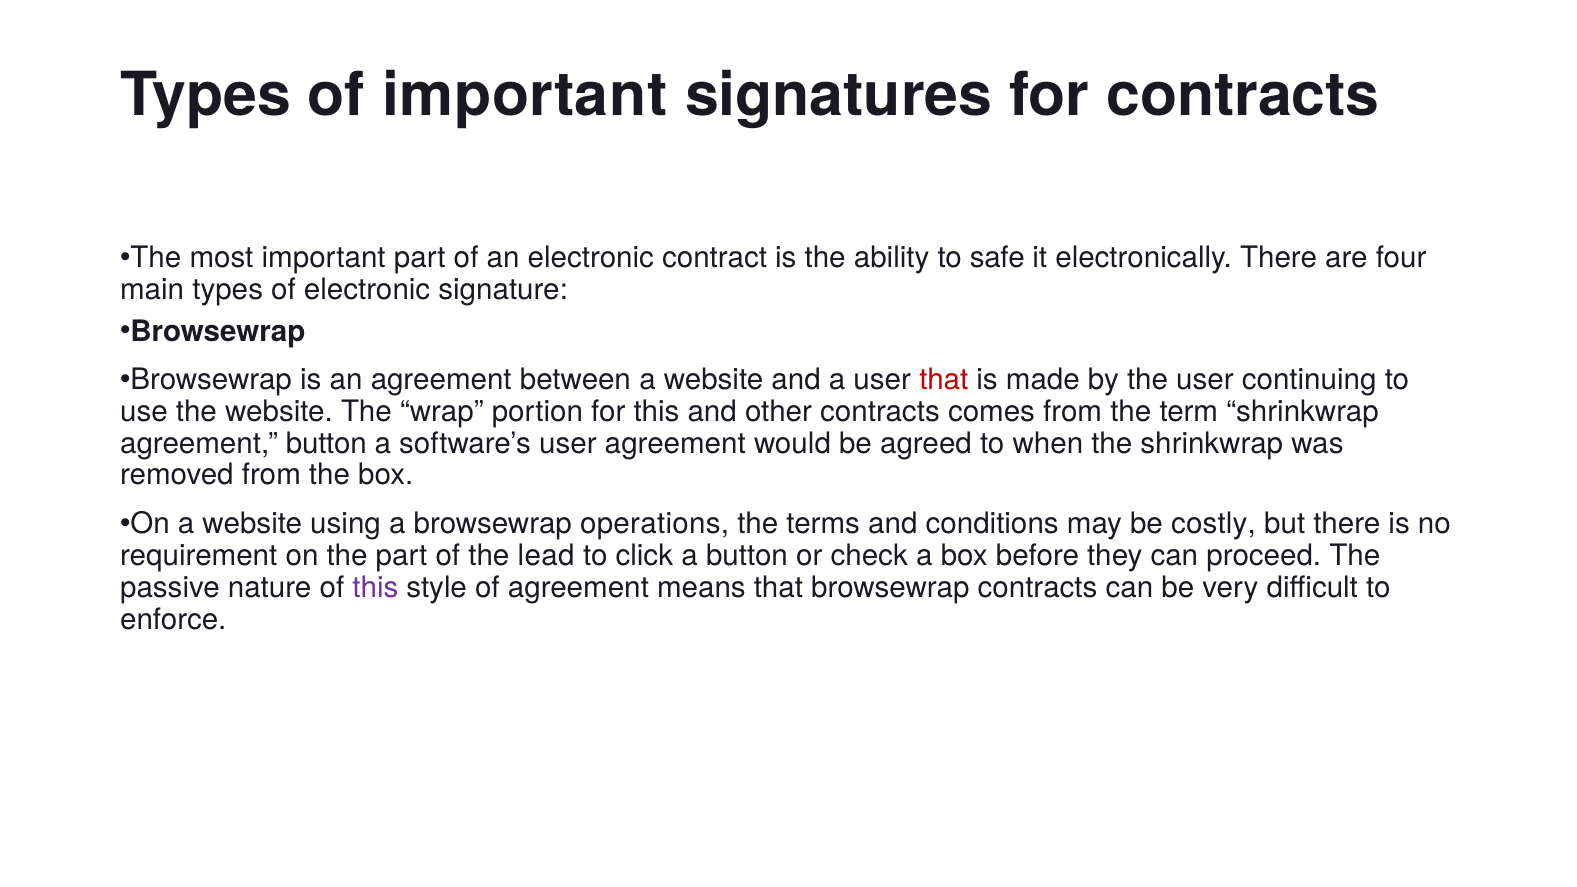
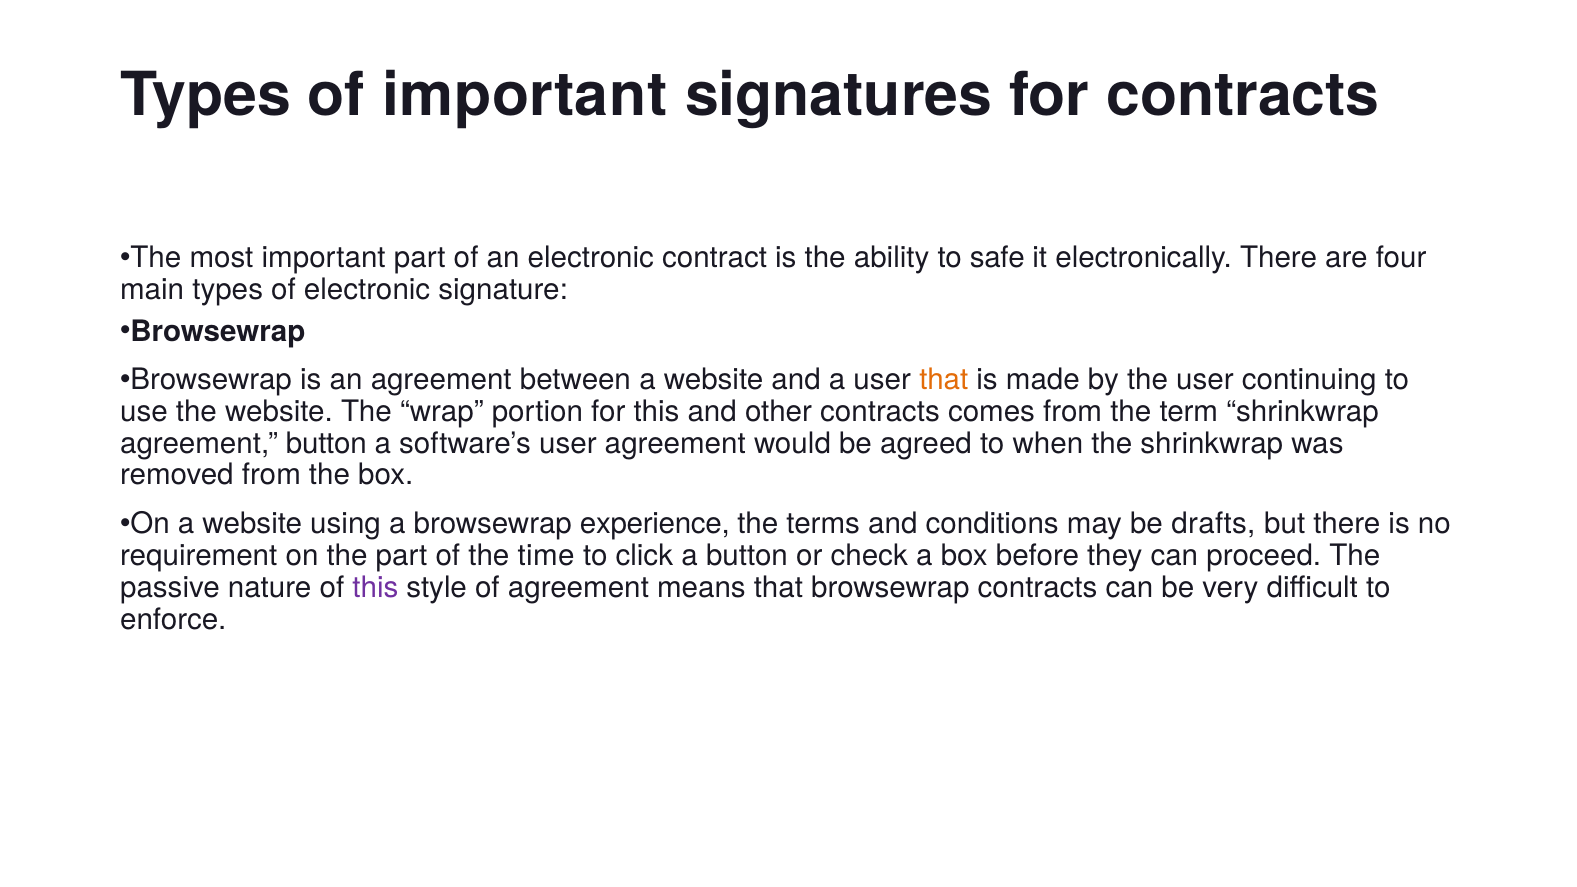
that colour: red -> orange (944, 379)
operations: operations -> experience (655, 524)
costly: costly -> drafts (1213, 524)
lead: lead -> time (546, 556)
